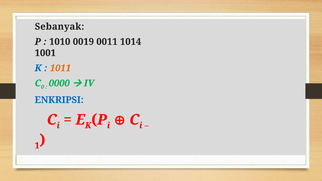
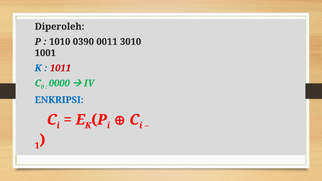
Sebanyak: Sebanyak -> Diperoleh (60, 27)
0019: 0019 -> 0390 (83, 42)
1014: 1014 -> 3010 (131, 42)
1011 colour: orange -> red (60, 68)
